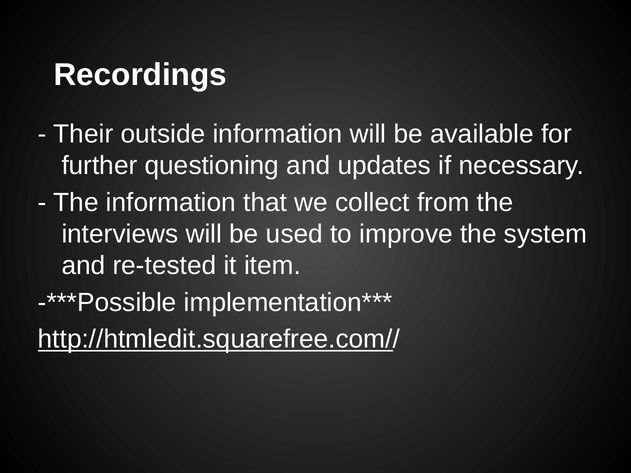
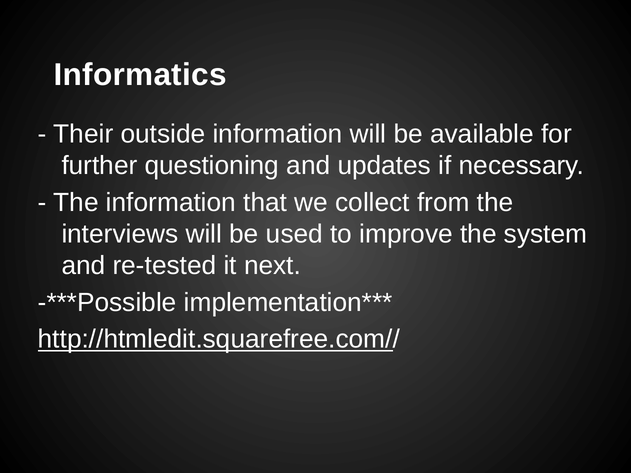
Recordings: Recordings -> Informatics (140, 75)
item: item -> next (273, 266)
